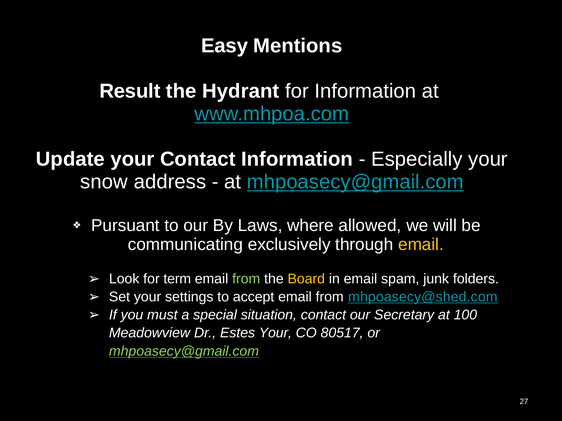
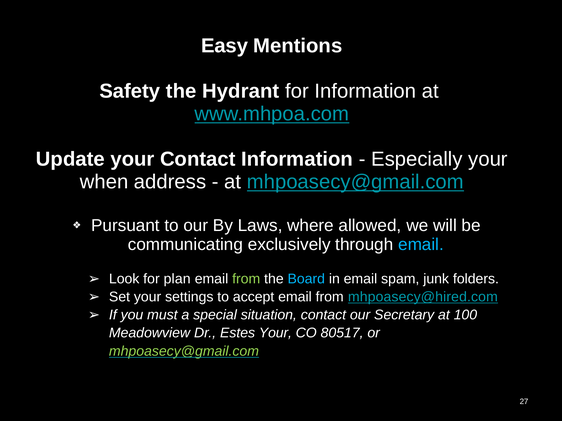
Result: Result -> Safety (130, 91)
snow: snow -> when (104, 182)
email colour: yellow -> light blue (421, 245)
term: term -> plan (177, 279)
Board colour: yellow -> light blue (306, 279)
mhpoasecy@shed.com: mhpoasecy@shed.com -> mhpoasecy@hired.com (423, 297)
